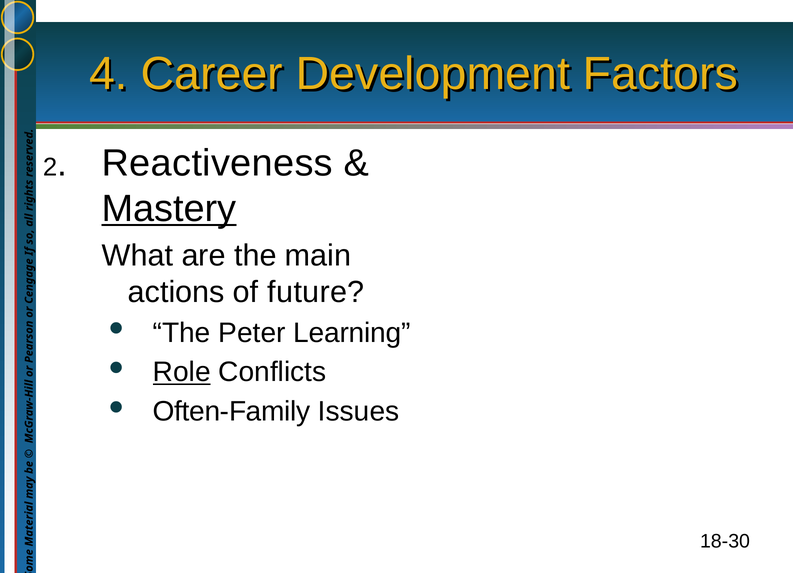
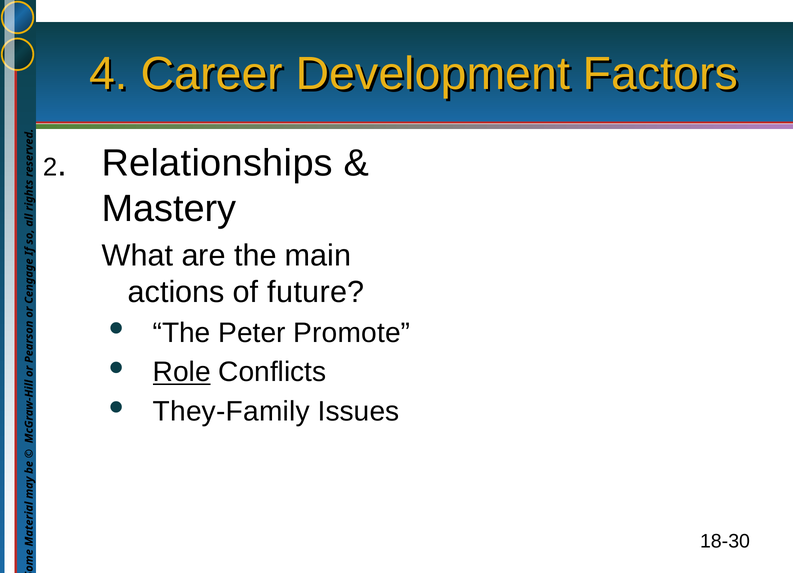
Reactiveness: Reactiveness -> Relationships (217, 163)
Mastery underline: present -> none (169, 209)
Learning: Learning -> Promote (352, 333)
Often-Family: Often-Family -> They-Family (231, 411)
